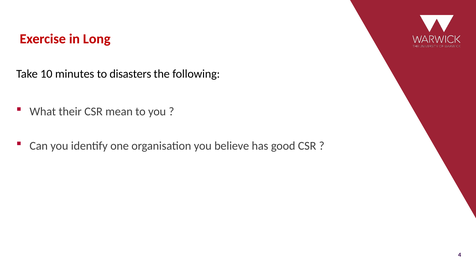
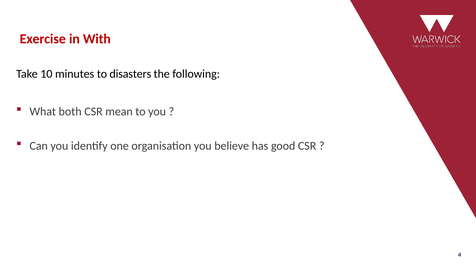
Long: Long -> With (97, 39)
their: their -> both (70, 111)
